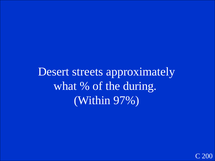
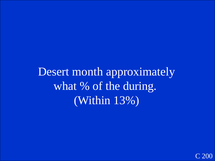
streets: streets -> month (88, 72)
97%: 97% -> 13% (126, 100)
